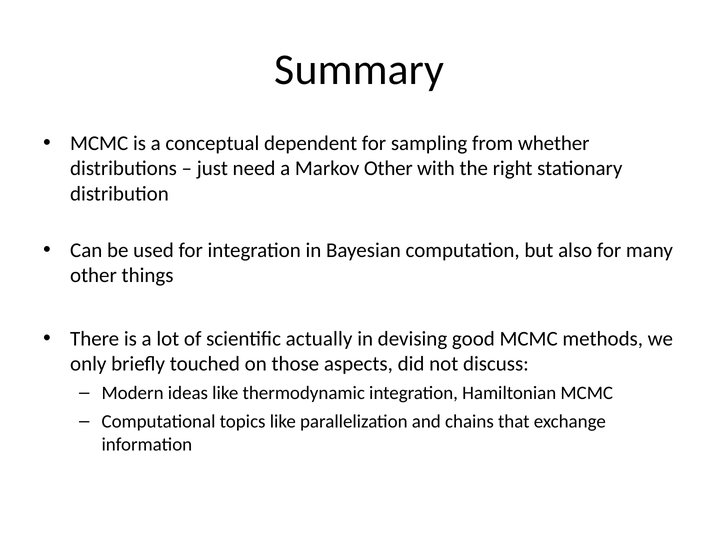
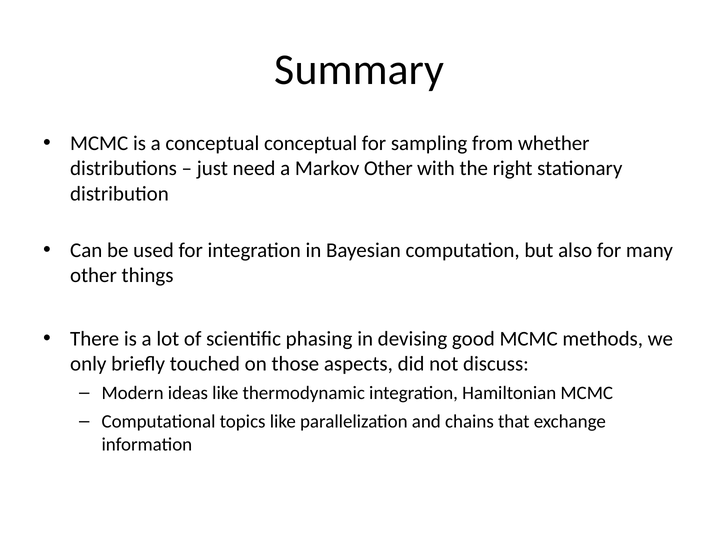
conceptual dependent: dependent -> conceptual (311, 143)
actually: actually -> phasing (319, 339)
